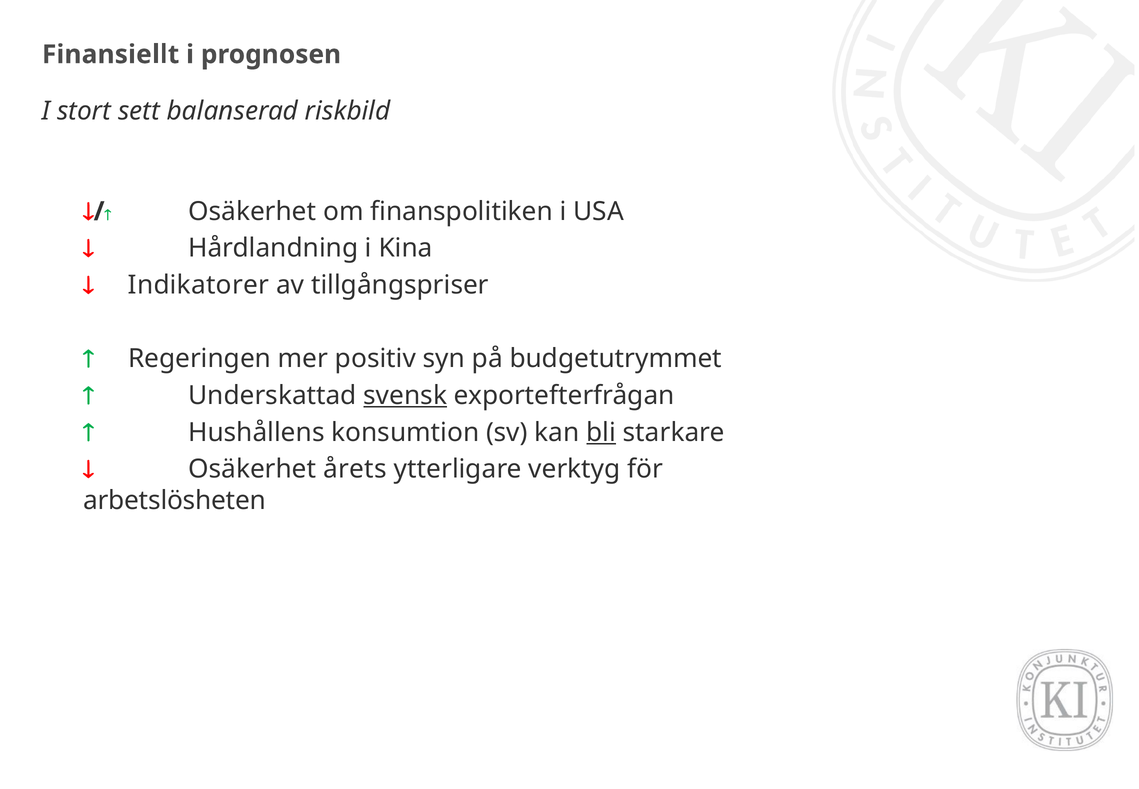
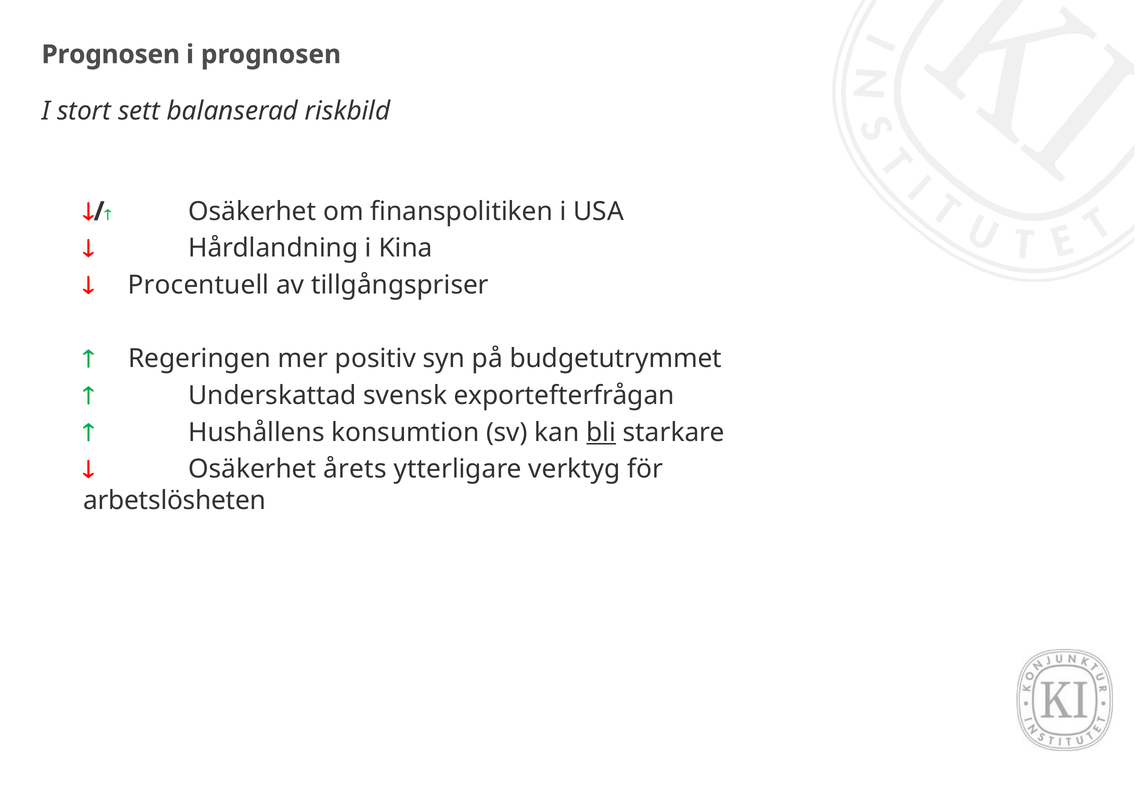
Finansiellt: Finansiellt -> Prognosen (111, 54)
Indikatorer: Indikatorer -> Procentuell (199, 285)
svensk underline: present -> none (405, 395)
